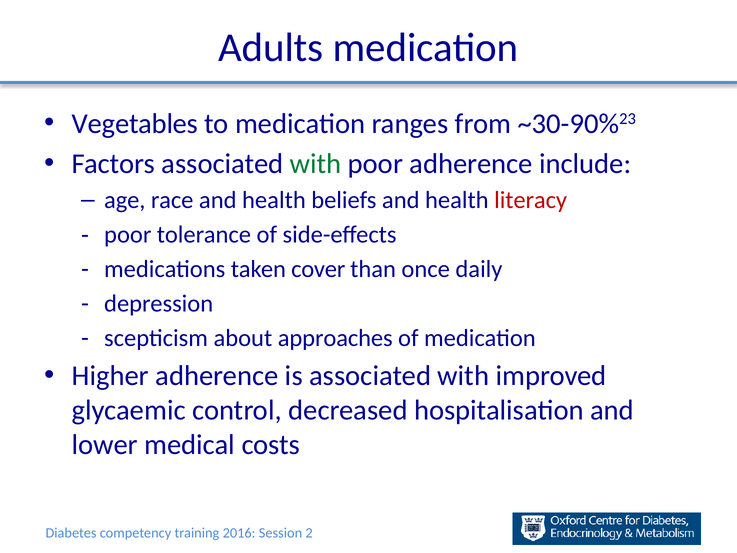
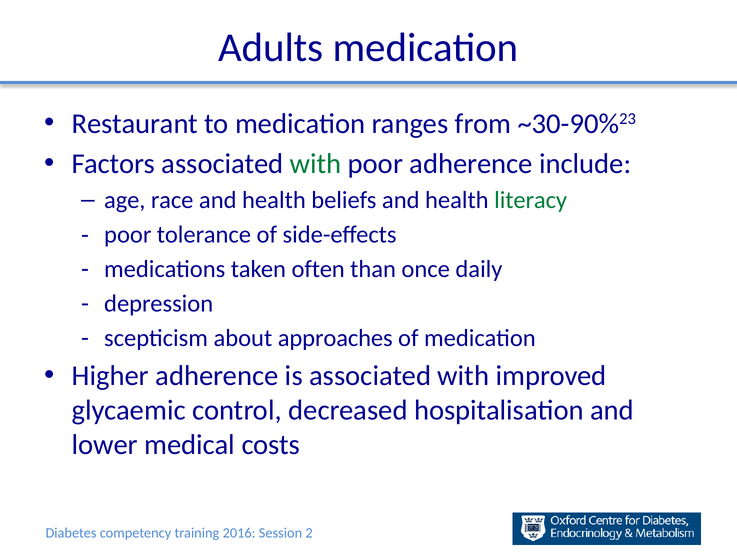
Vegetables: Vegetables -> Restaurant (135, 124)
literacy colour: red -> green (531, 200)
cover: cover -> often (318, 269)
